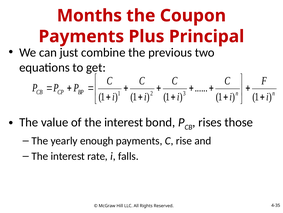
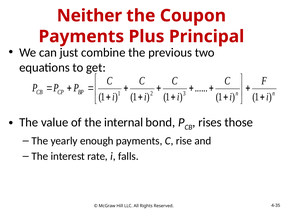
Months: Months -> Neither (89, 16)
of the interest: interest -> internal (124, 122)
